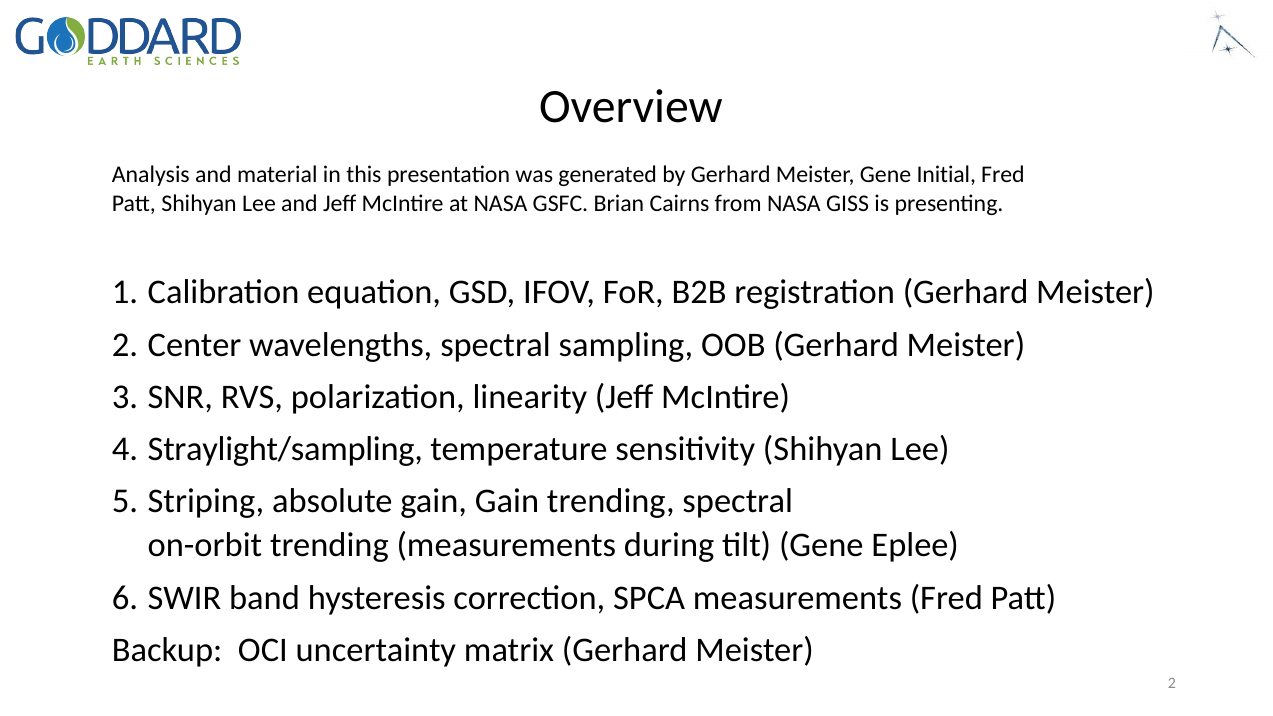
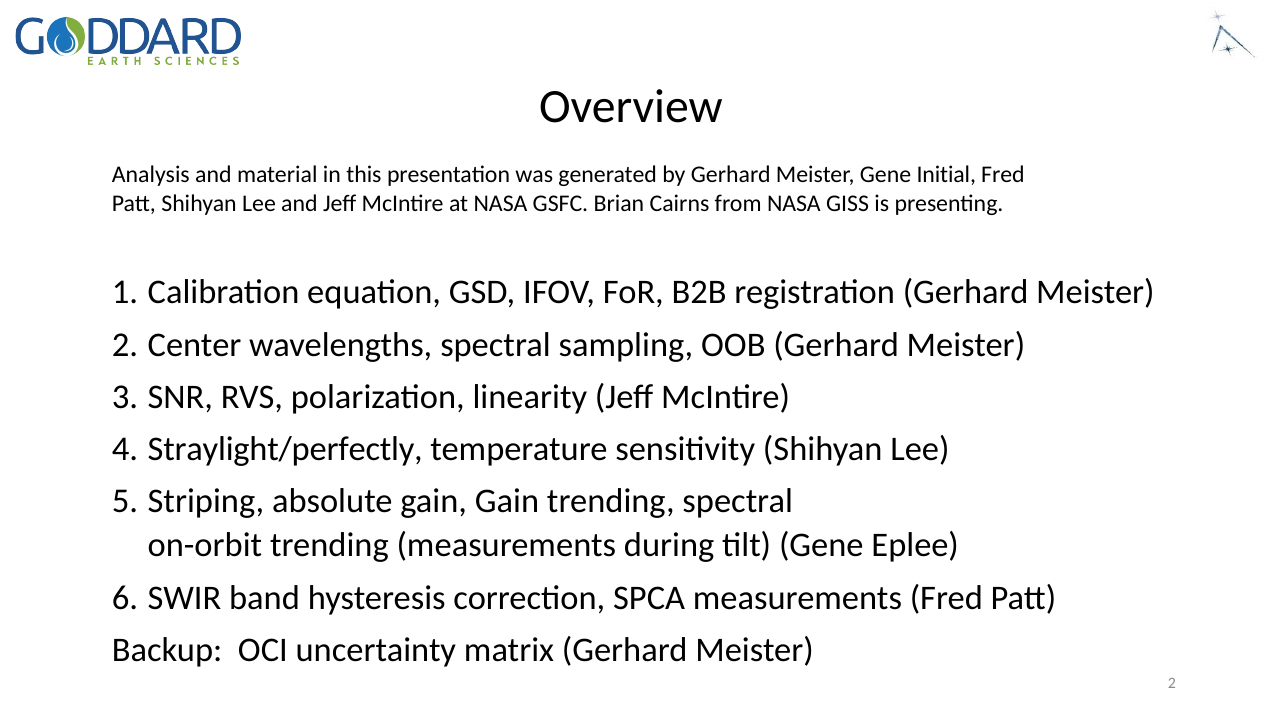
Straylight/sampling: Straylight/sampling -> Straylight/perfectly (285, 449)
